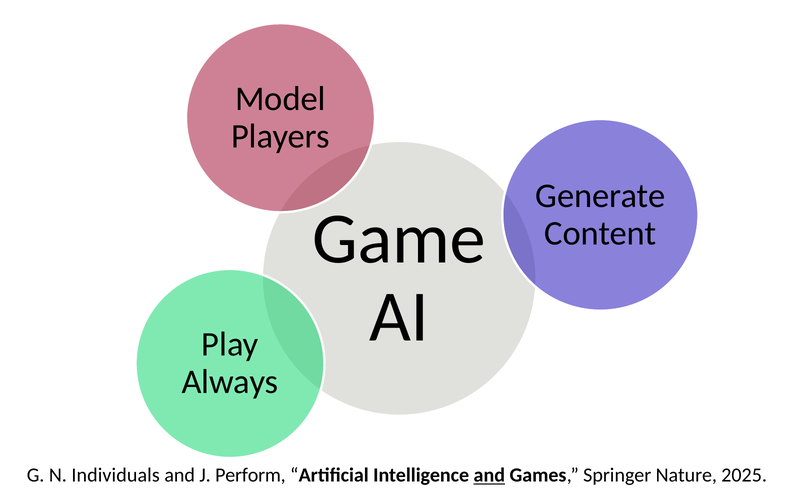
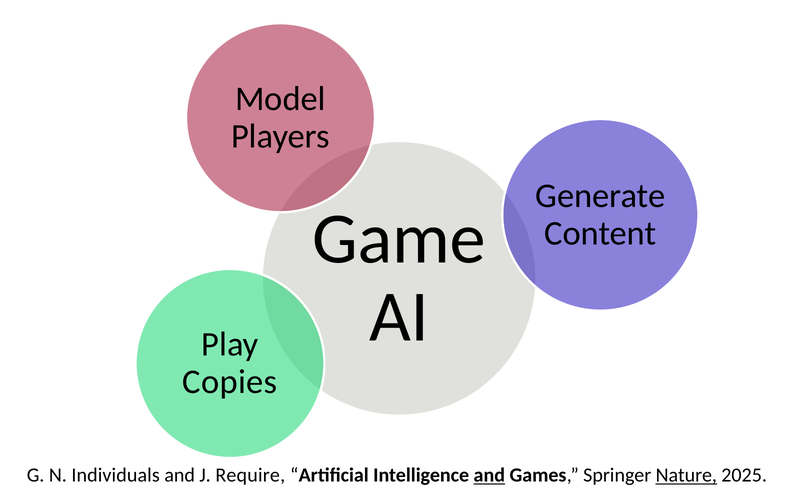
Always: Always -> Copies (230, 382)
Perform: Perform -> Require (250, 475)
Nature underline: none -> present (686, 475)
